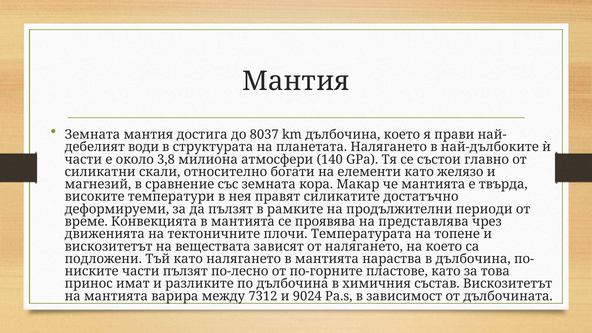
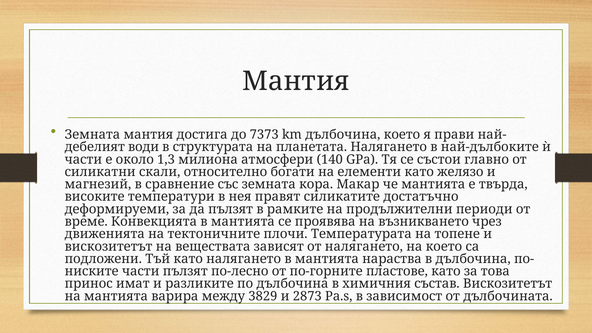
8037: 8037 -> 7373 (264, 135)
3,8: 3,8 -> 1,3 (166, 159)
представлява: представлява -> възникването (424, 222)
7312: 7312 -> 3829 (263, 296)
9024: 9024 -> 2873 (307, 296)
